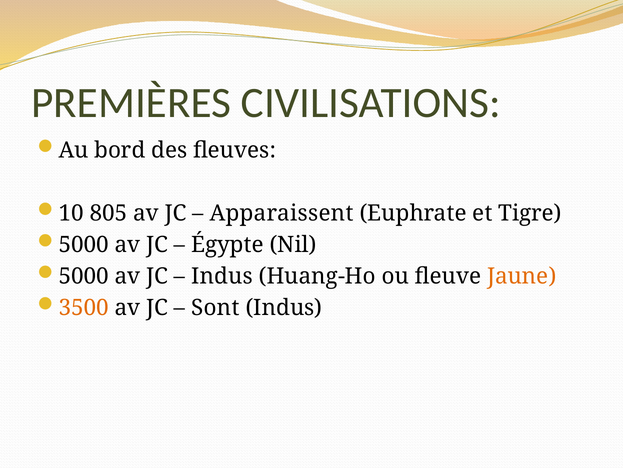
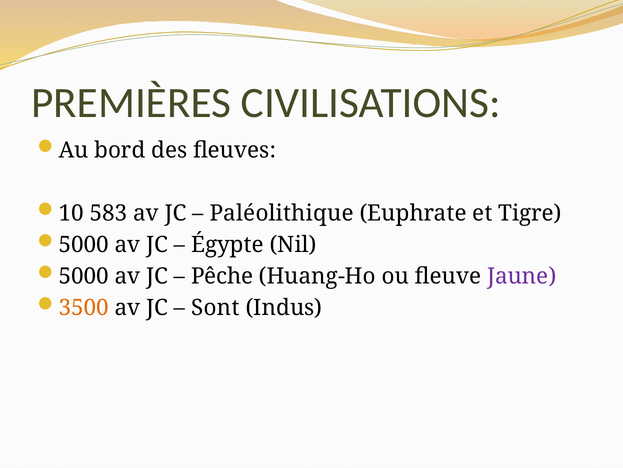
805: 805 -> 583 (109, 213)
Apparaissent: Apparaissent -> Paléolithique (282, 213)
Indus: Indus -> Pêche (222, 276)
Jaune colour: orange -> purple (522, 276)
